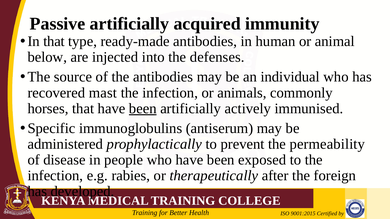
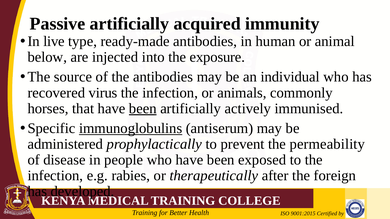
In that: that -> live (54, 41)
defenses: defenses -> exposure (217, 57)
mast: mast -> virus (103, 93)
immunoglobulins underline: none -> present (131, 129)
